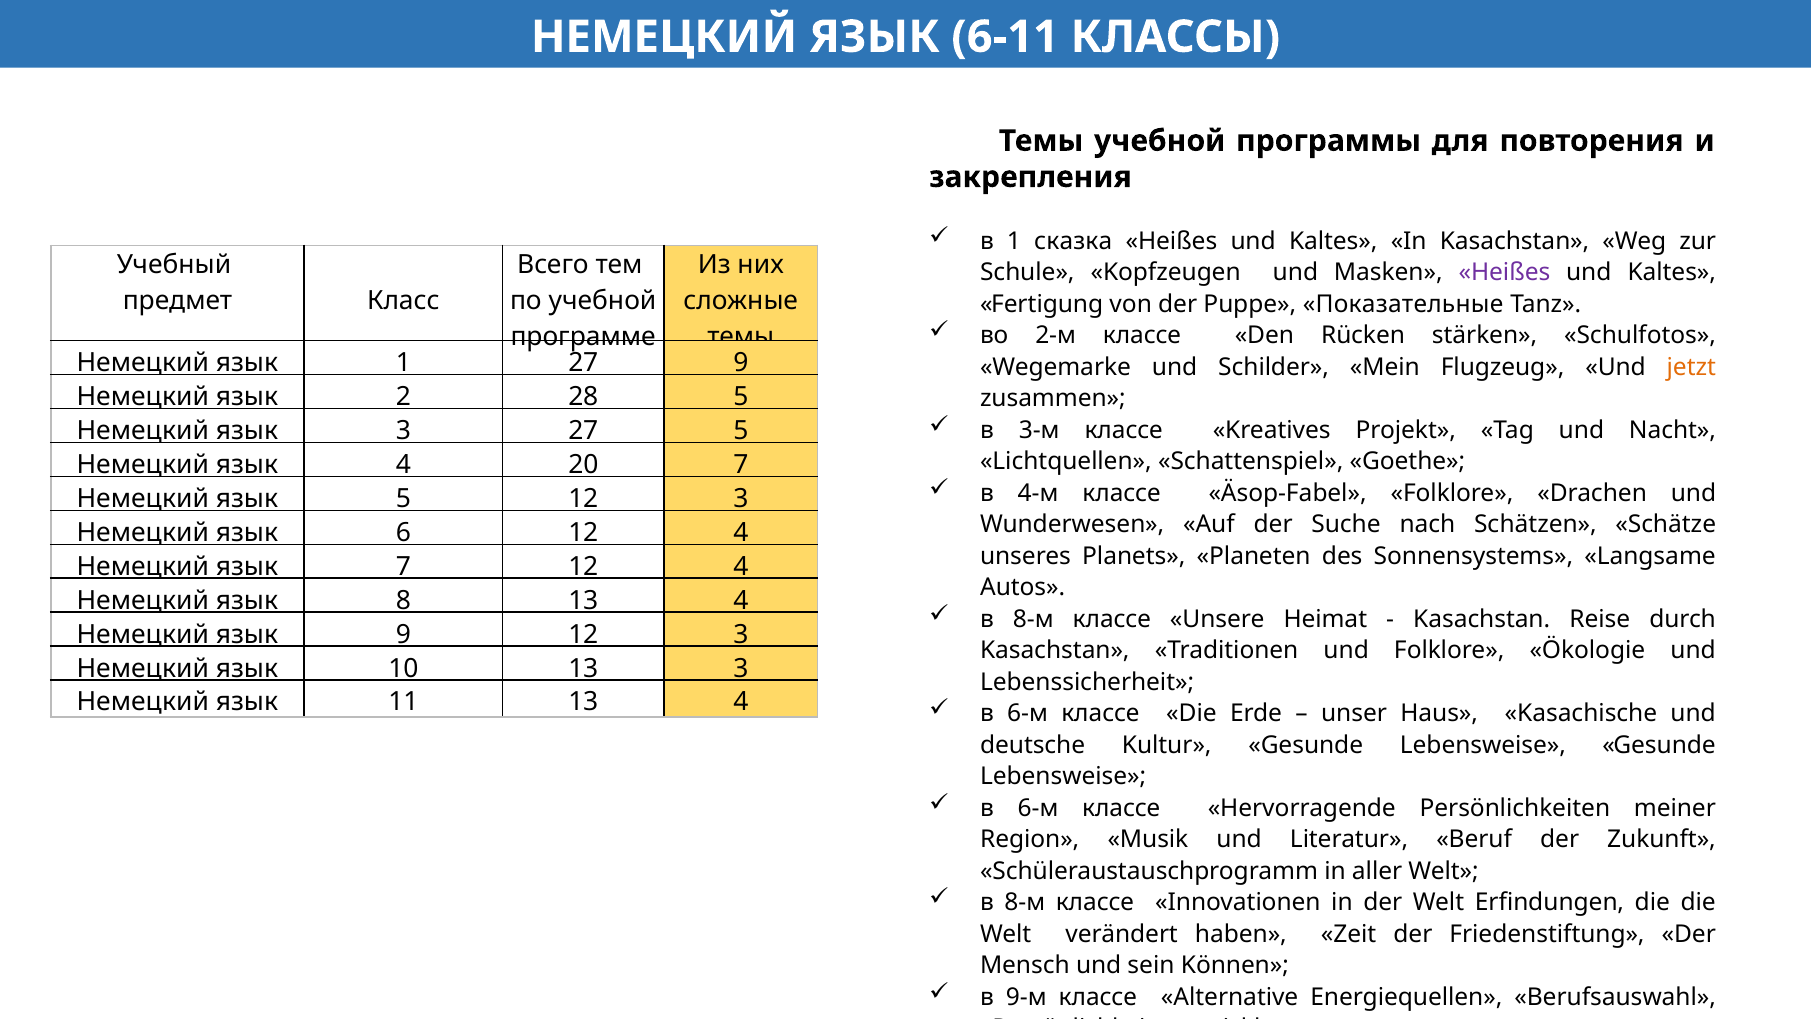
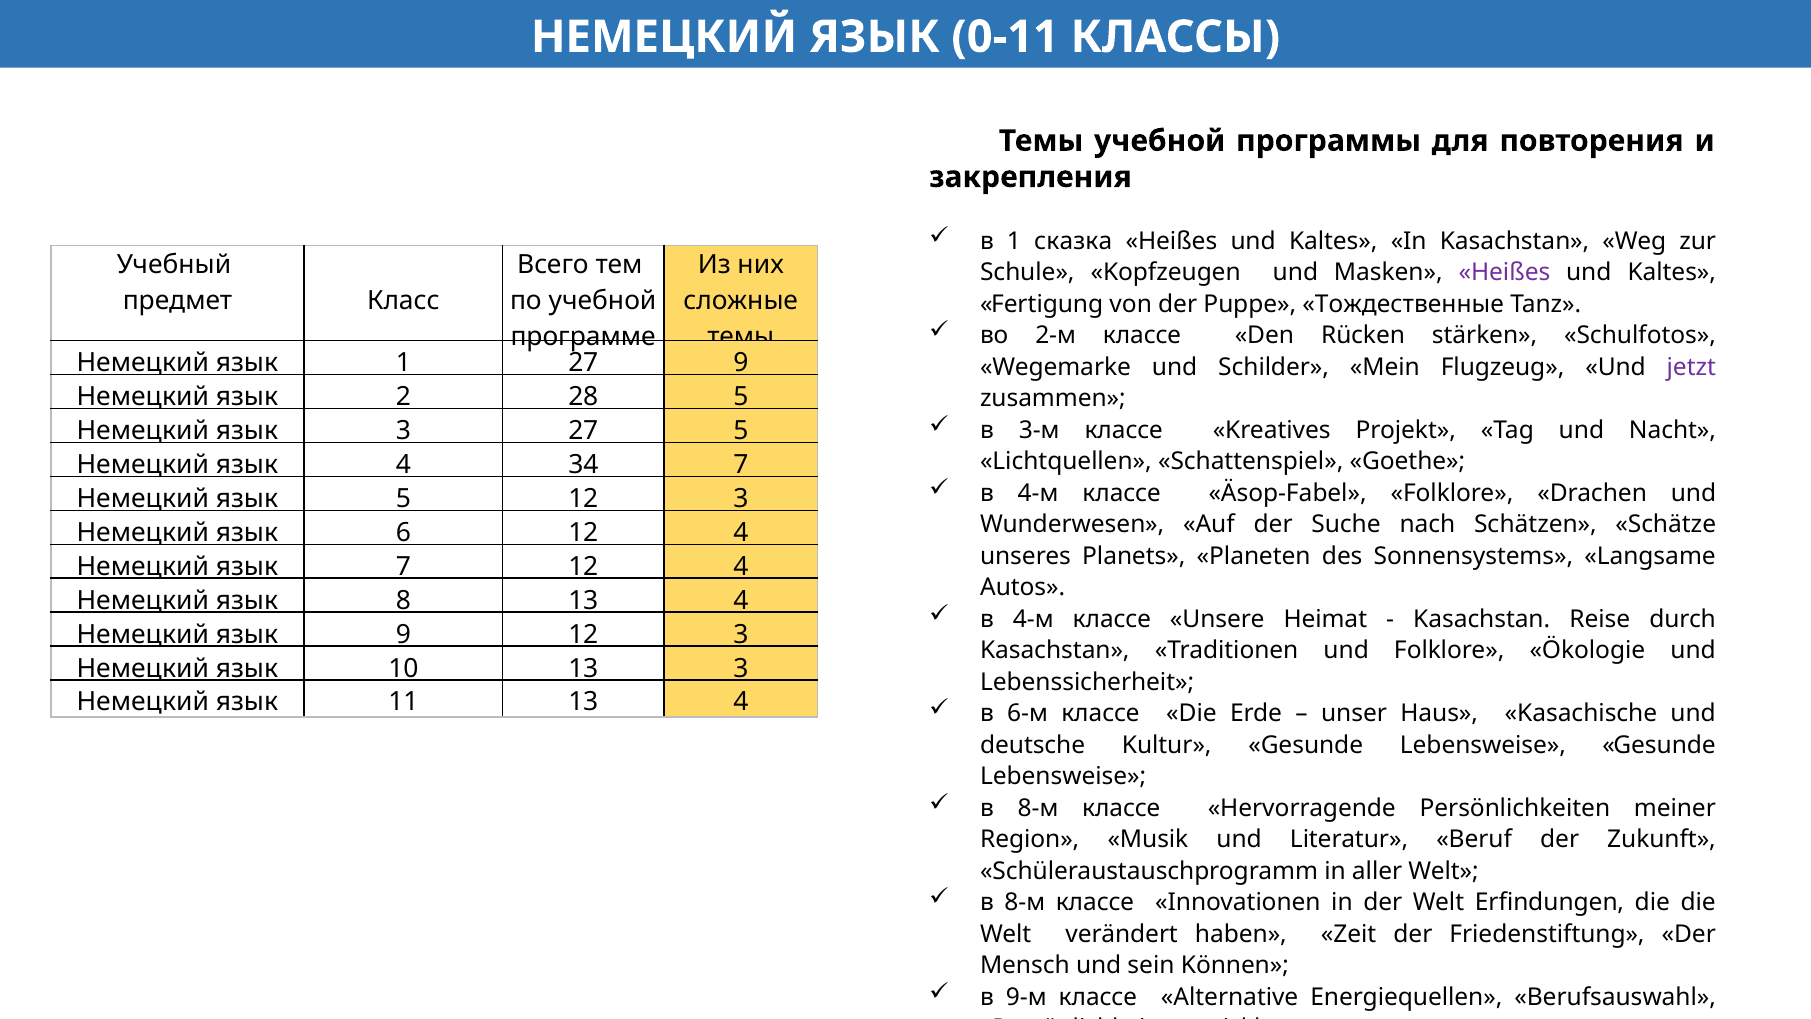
6-11: 6-11 -> 0-11 (1005, 37)
Показательные: Показательные -> Тождественные (1403, 304)
jetzt colour: orange -> purple (1691, 367)
20: 20 -> 34 (583, 464)
8-м: 8-м -> 4-м (1033, 619)
6-м: 6-м -> 8-м (1038, 808)
